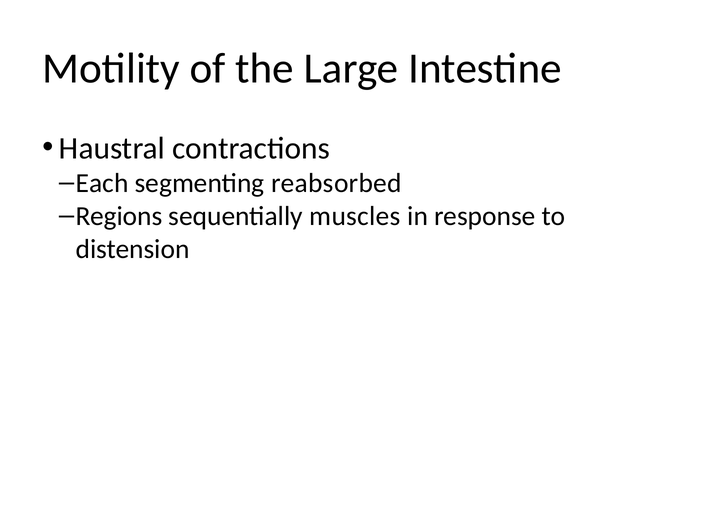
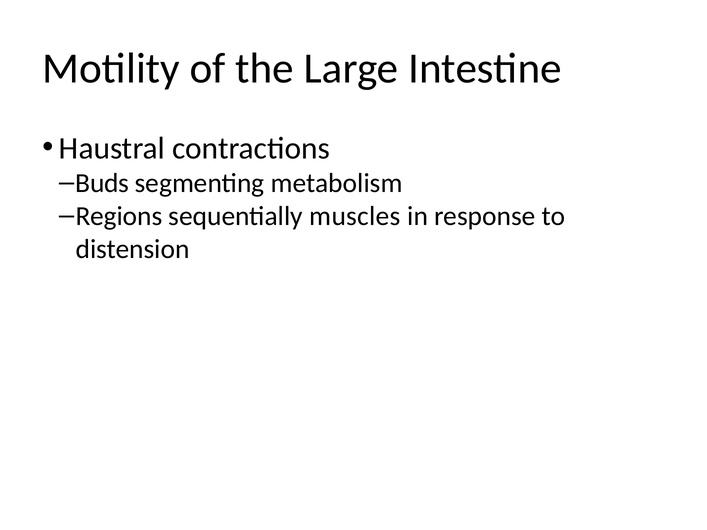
Each: Each -> Buds (102, 183)
reabsorbed: reabsorbed -> metabolism (337, 183)
